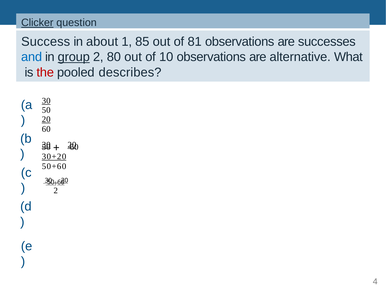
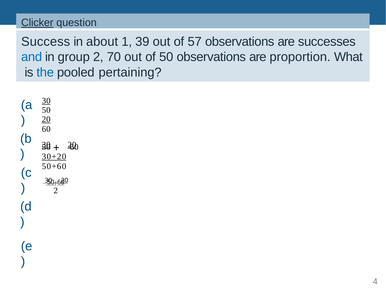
85: 85 -> 39 (142, 42)
81: 81 -> 57 (195, 42)
group underline: present -> none (74, 57)
80: 80 -> 70 (114, 57)
of 10: 10 -> 50 (166, 57)
alternative: alternative -> proportion (300, 57)
the colour: red -> blue (45, 72)
describes: describes -> pertaining (130, 72)
